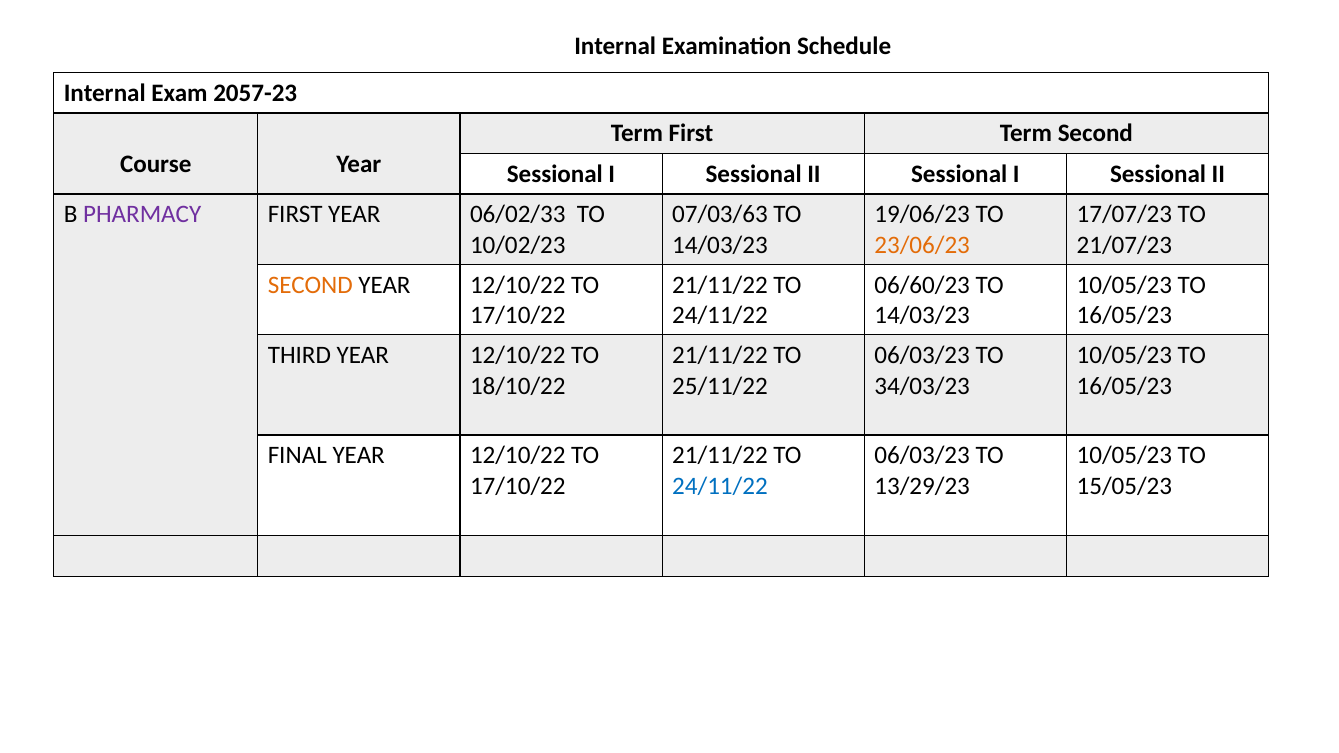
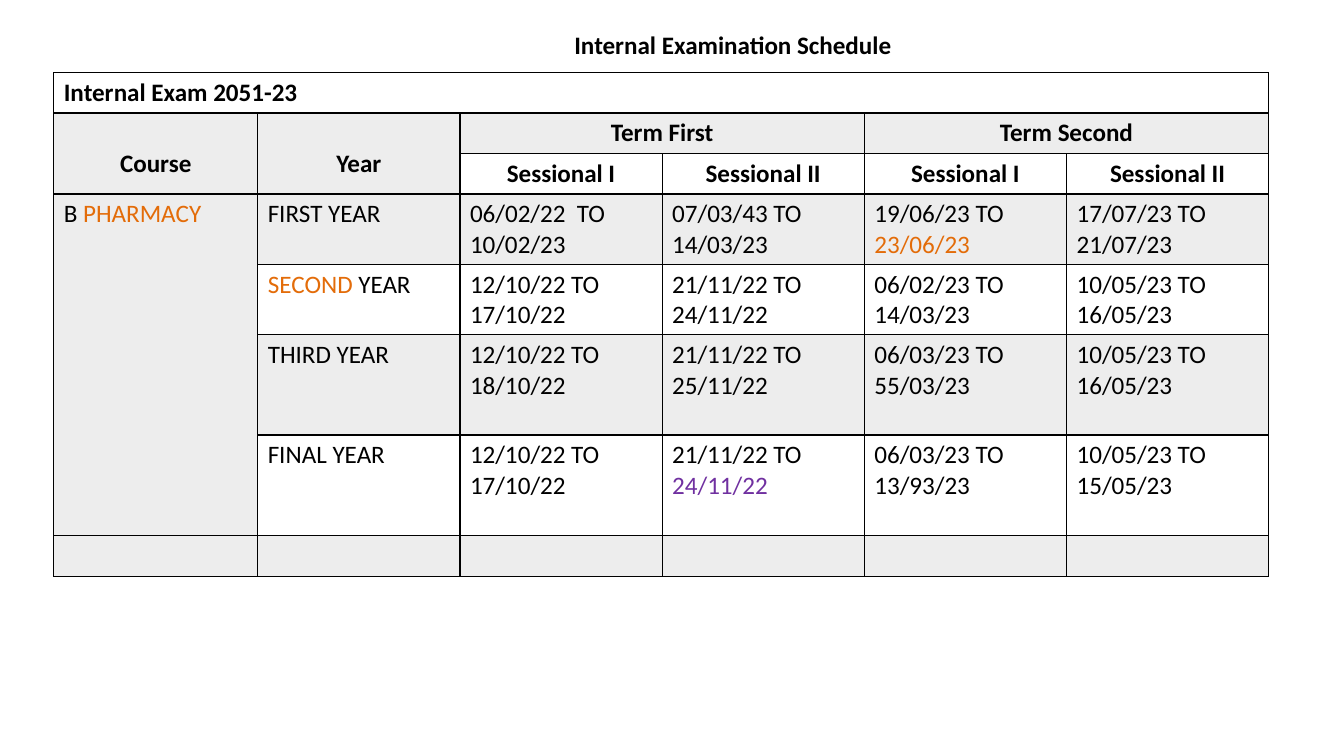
2057-23: 2057-23 -> 2051-23 (255, 93)
PHARMACY colour: purple -> orange (142, 215)
06/02/33: 06/02/33 -> 06/02/22 (518, 215)
07/03/63: 07/03/63 -> 07/03/43 (720, 215)
06/60/23: 06/60/23 -> 06/02/23 (922, 285)
34/03/23: 34/03/23 -> 55/03/23 (922, 386)
24/11/22 colour: blue -> purple (720, 486)
13/29/23: 13/29/23 -> 13/93/23 (922, 486)
